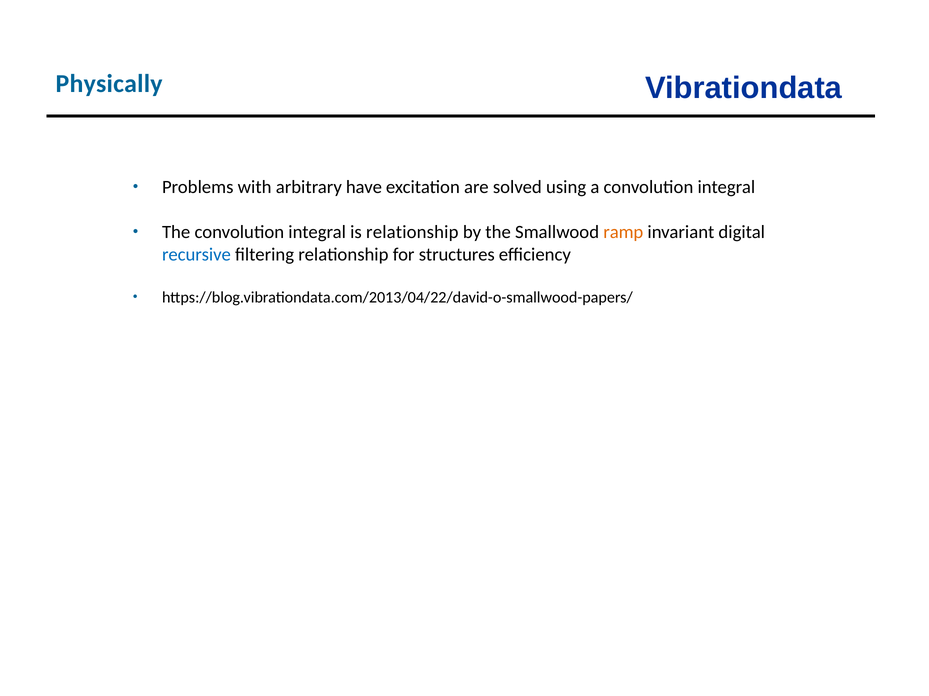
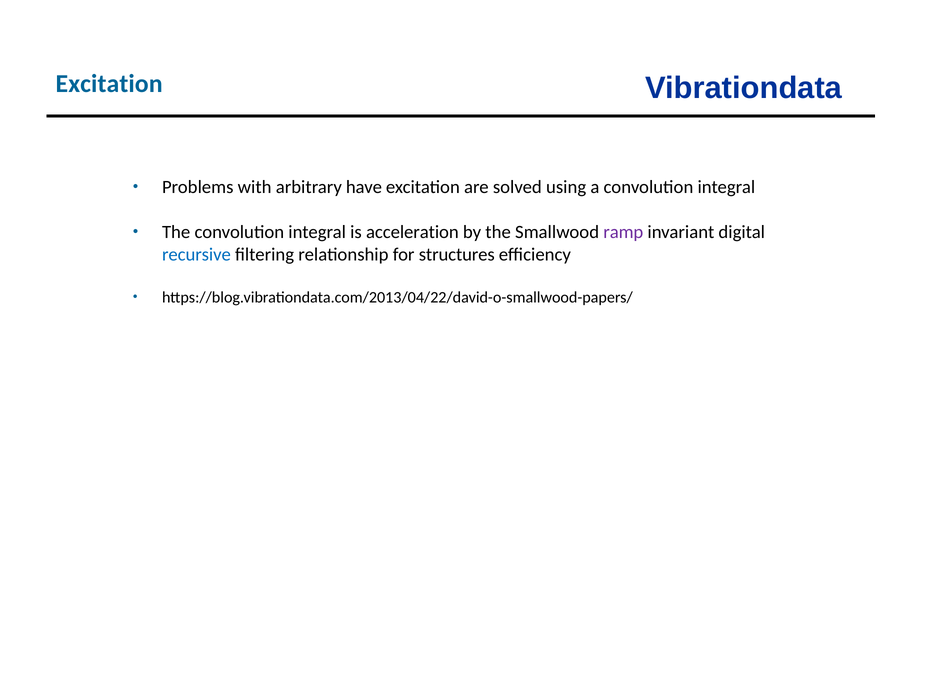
Physically: Physically -> Excitation (109, 84)
is relationship: relationship -> acceleration (412, 232)
ramp colour: orange -> purple (623, 232)
